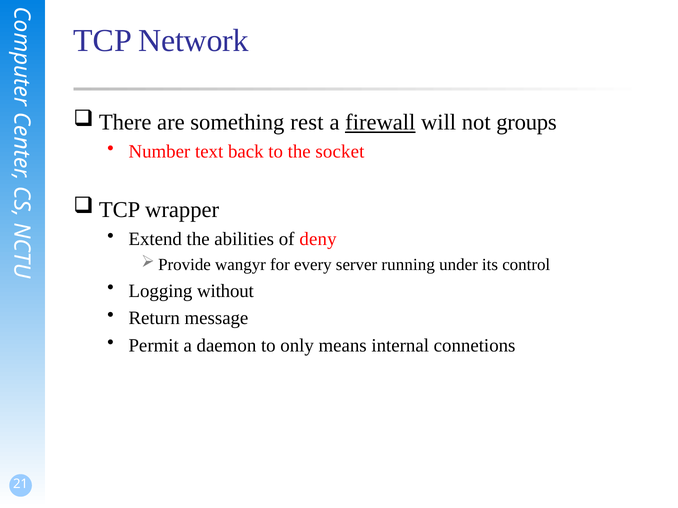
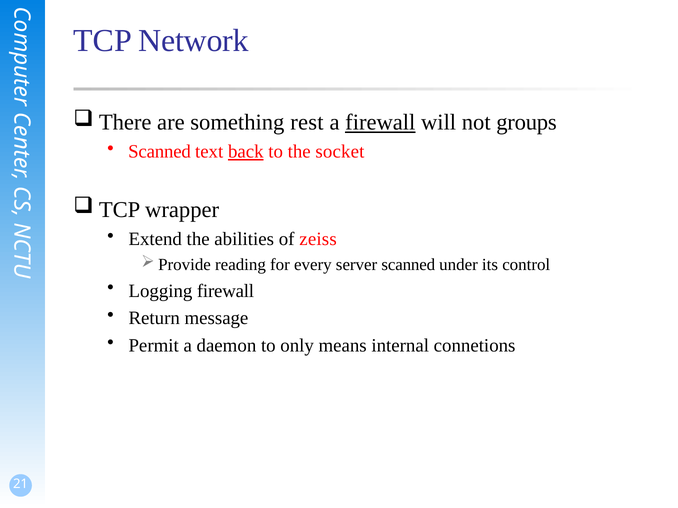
Number: Number -> Scanned (160, 152)
back underline: none -> present (246, 152)
deny: deny -> zeiss (318, 239)
wangyr: wangyr -> reading (240, 265)
server running: running -> scanned (408, 265)
Logging without: without -> firewall (225, 291)
